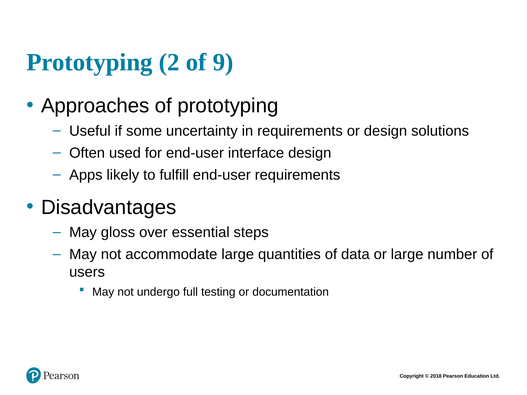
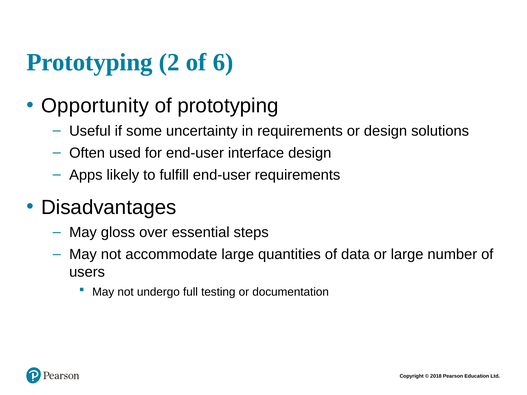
9: 9 -> 6 (223, 62)
Approaches: Approaches -> Opportunity (95, 106)
